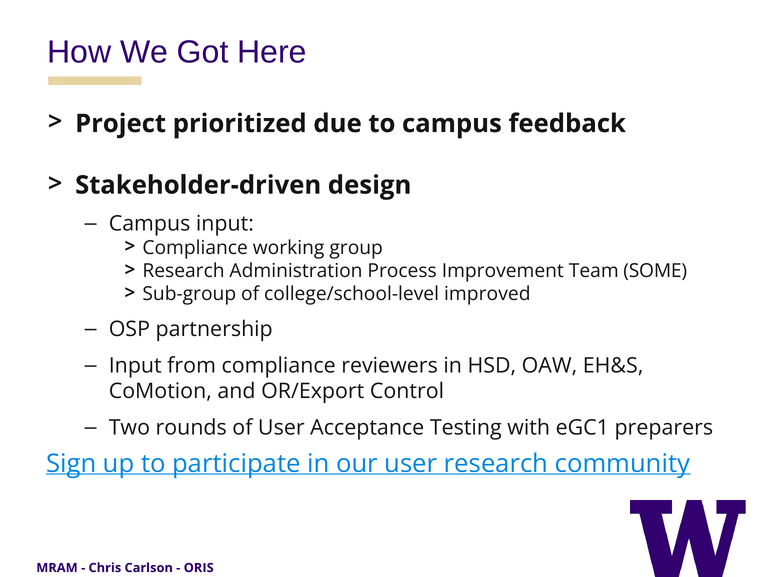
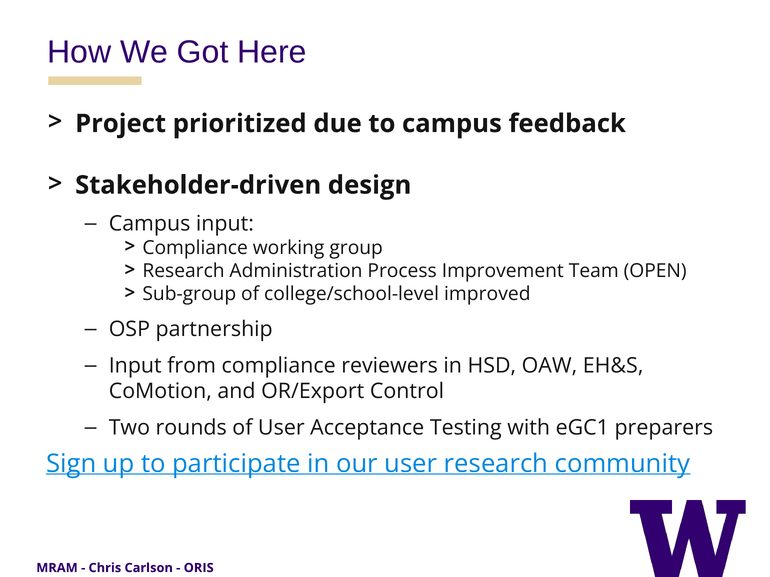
SOME: SOME -> OPEN (655, 271)
